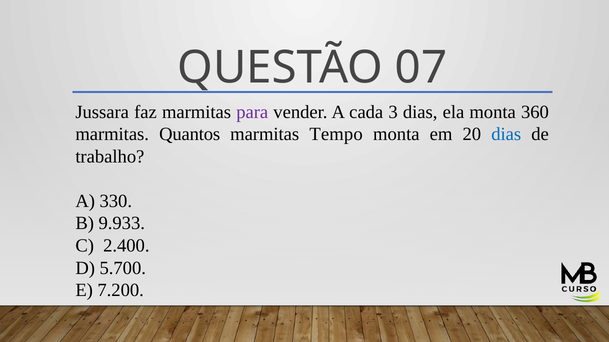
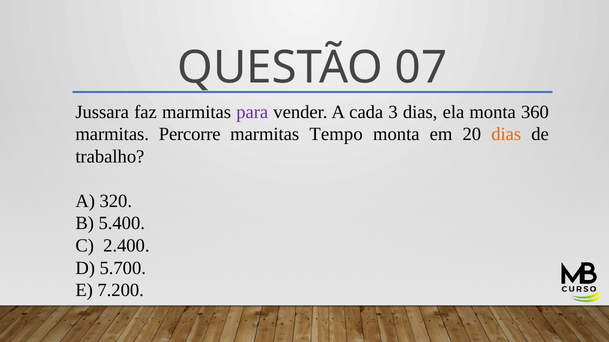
Quantos: Quantos -> Percorre (190, 134)
dias colour: blue -> orange (506, 134)
330: 330 -> 320 (116, 201)
9.933: 9.933 -> 5.400 (122, 224)
